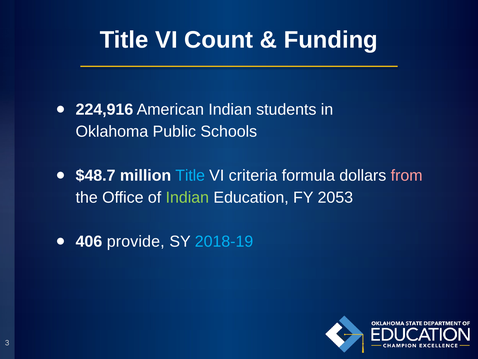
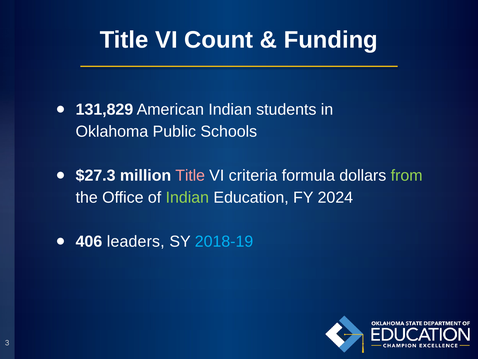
224,916: 224,916 -> 131,829 (104, 109)
$48.7: $48.7 -> $27.3 (96, 175)
Title colour: light blue -> pink (190, 175)
from colour: pink -> light green (407, 175)
2053: 2053 -> 2024 (335, 197)
provide: provide -> leaders (136, 241)
